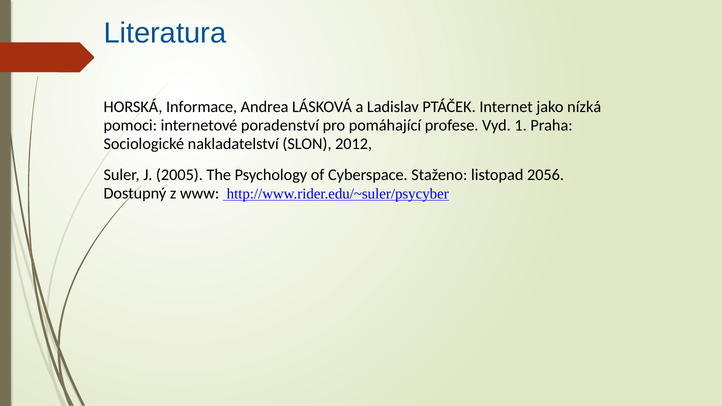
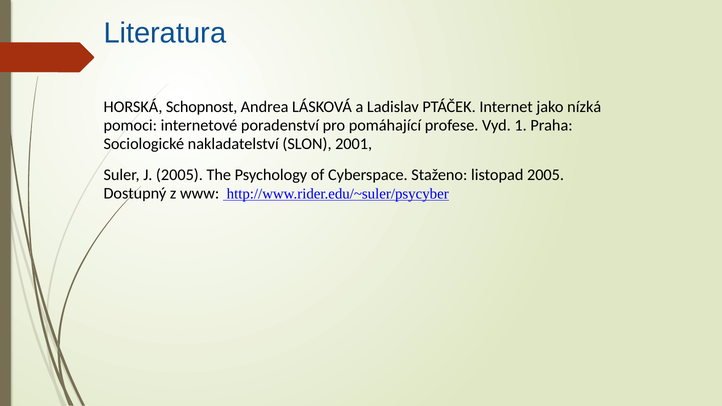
Informace: Informace -> Schopnost (202, 107)
2012: 2012 -> 2001 (354, 144)
listopad 2056: 2056 -> 2005 (546, 175)
